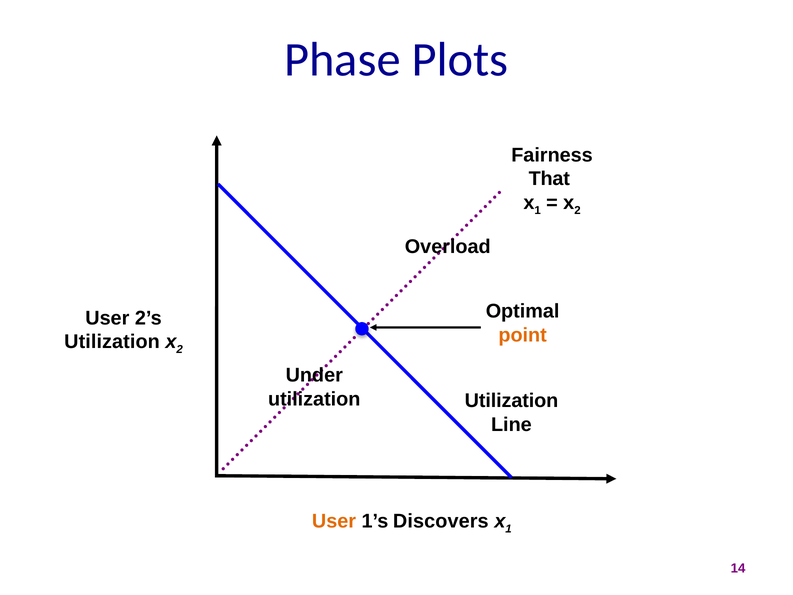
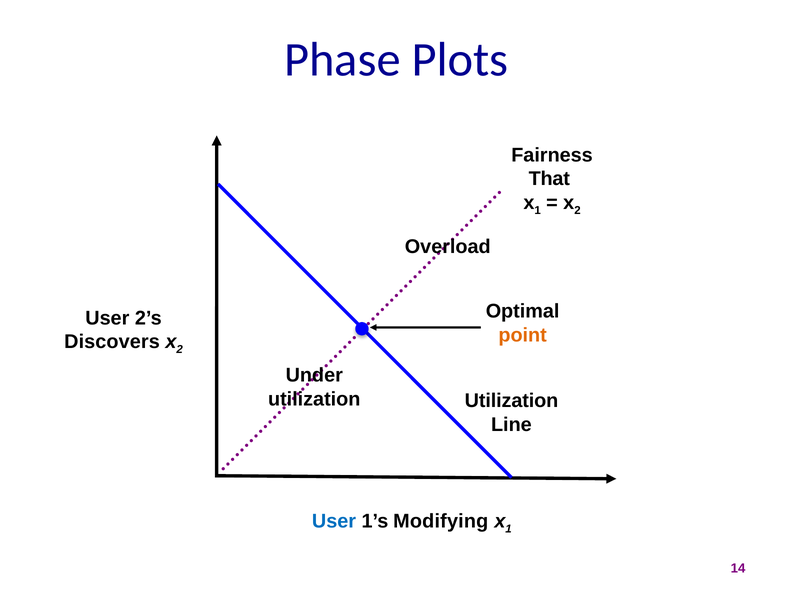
Utilization: Utilization -> Discovers (112, 342)
User colour: orange -> blue (334, 521)
Discovers: Discovers -> Modifying (441, 521)
